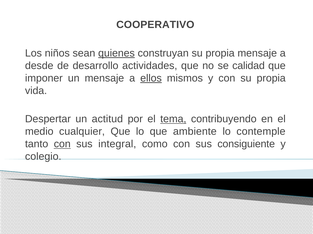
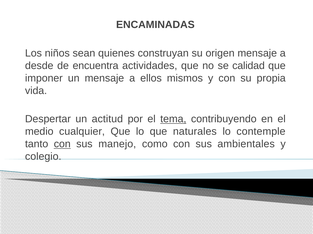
COOPERATIVO: COOPERATIVO -> ENCAMINADAS (155, 25)
quienes underline: present -> none (116, 53)
construyan su propia: propia -> origen (220, 53)
desarrollo: desarrollo -> encuentra (96, 66)
ellos underline: present -> none (151, 78)
ambiente: ambiente -> naturales (195, 132)
integral: integral -> manejo (117, 144)
consiguiente: consiguiente -> ambientales (246, 144)
